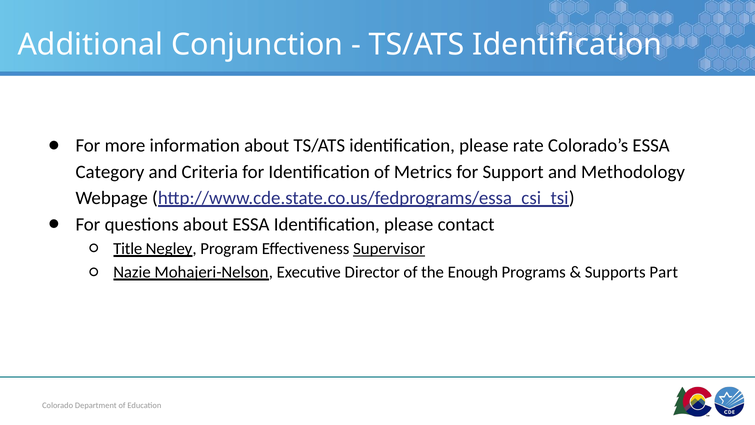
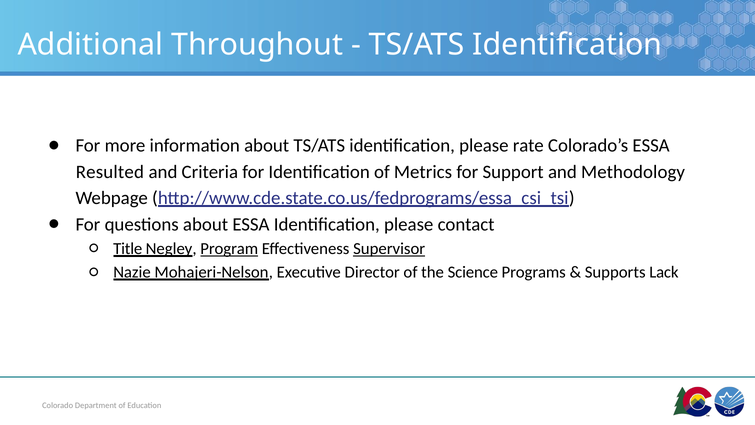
Conjunction: Conjunction -> Throughout (257, 45)
Category: Category -> Resulted (110, 172)
Program underline: none -> present (229, 248)
Enough: Enough -> Science (473, 272)
Part: Part -> Lack (664, 272)
